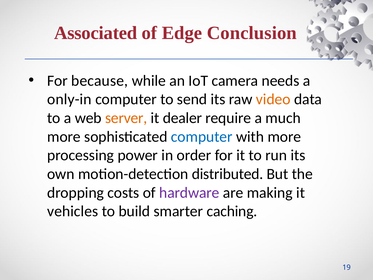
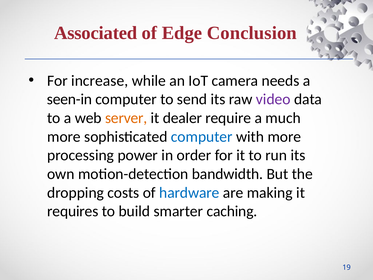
because: because -> increase (100, 81)
only-in: only-in -> seen-in (70, 99)
video colour: orange -> purple (273, 99)
distributed: distributed -> bandwidth (228, 174)
hardware colour: purple -> blue (189, 193)
vehicles: vehicles -> requires (73, 211)
